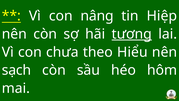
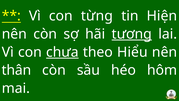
nâng: nâng -> từng (97, 16)
Hiệp: Hiệp -> Hiện (162, 16)
chưa underline: none -> present (62, 52)
sạch: sạch -> thân (16, 70)
